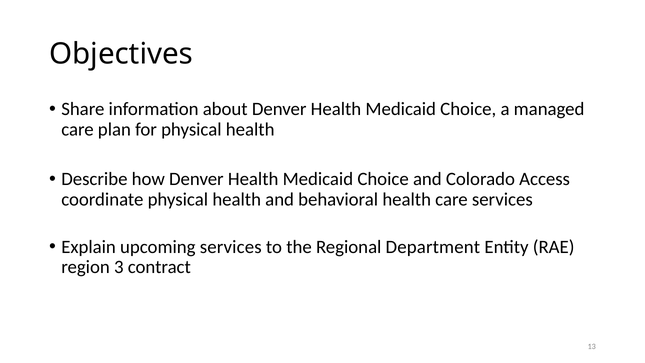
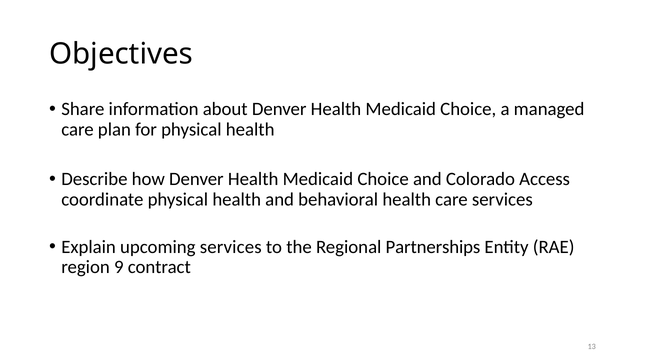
Department: Department -> Partnerships (433, 247)
3: 3 -> 9 (119, 267)
